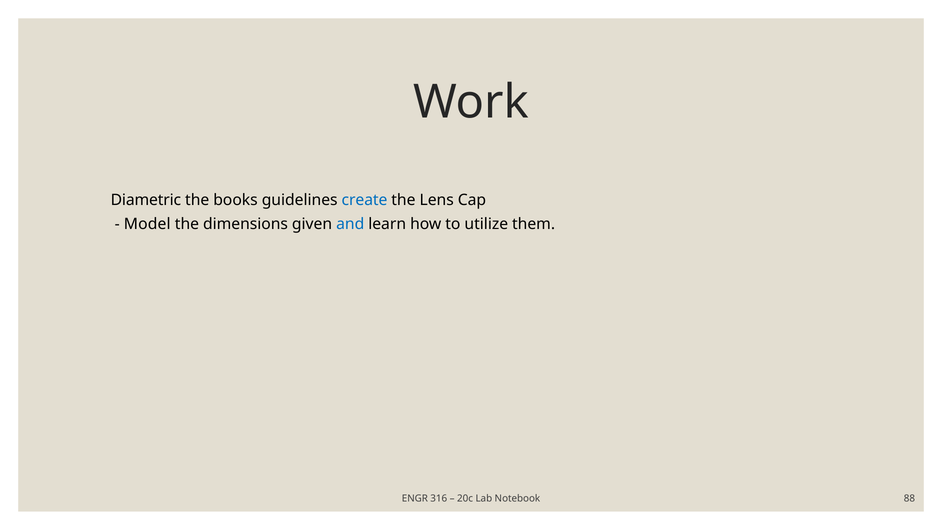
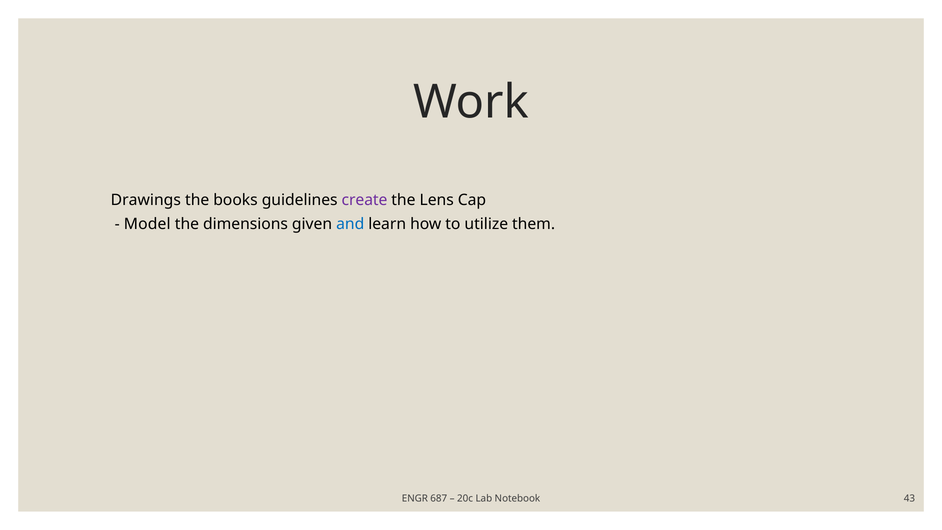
Diametric: Diametric -> Drawings (146, 200)
create colour: blue -> purple (365, 200)
316: 316 -> 687 (439, 498)
88: 88 -> 43 (909, 498)
